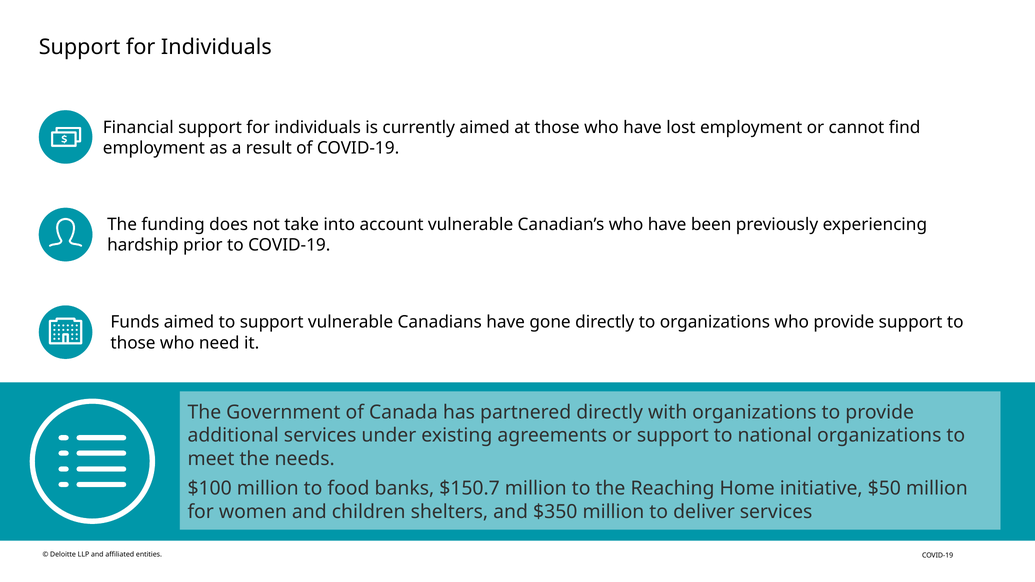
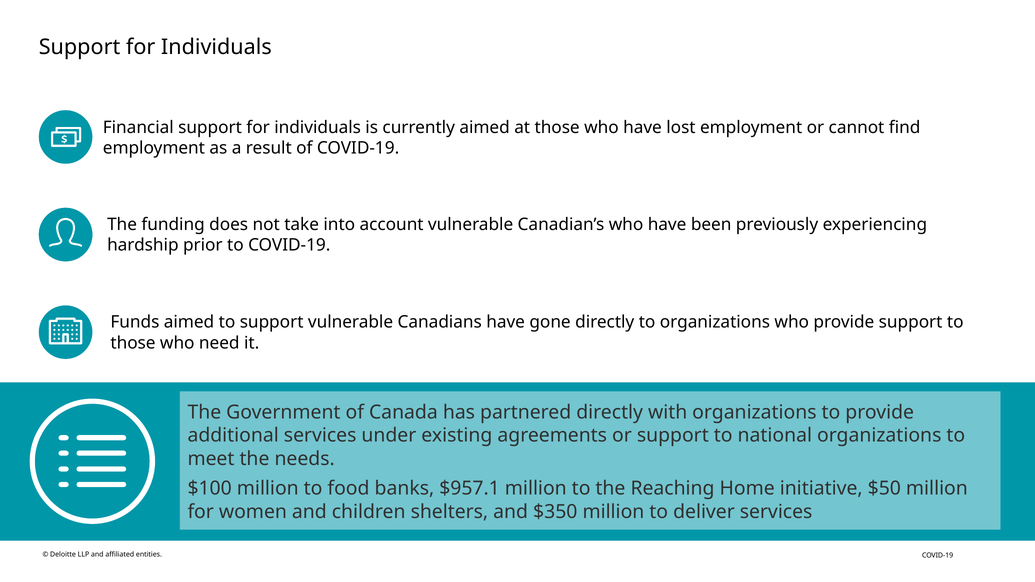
$150.7: $150.7 -> $957.1 (470, 489)
